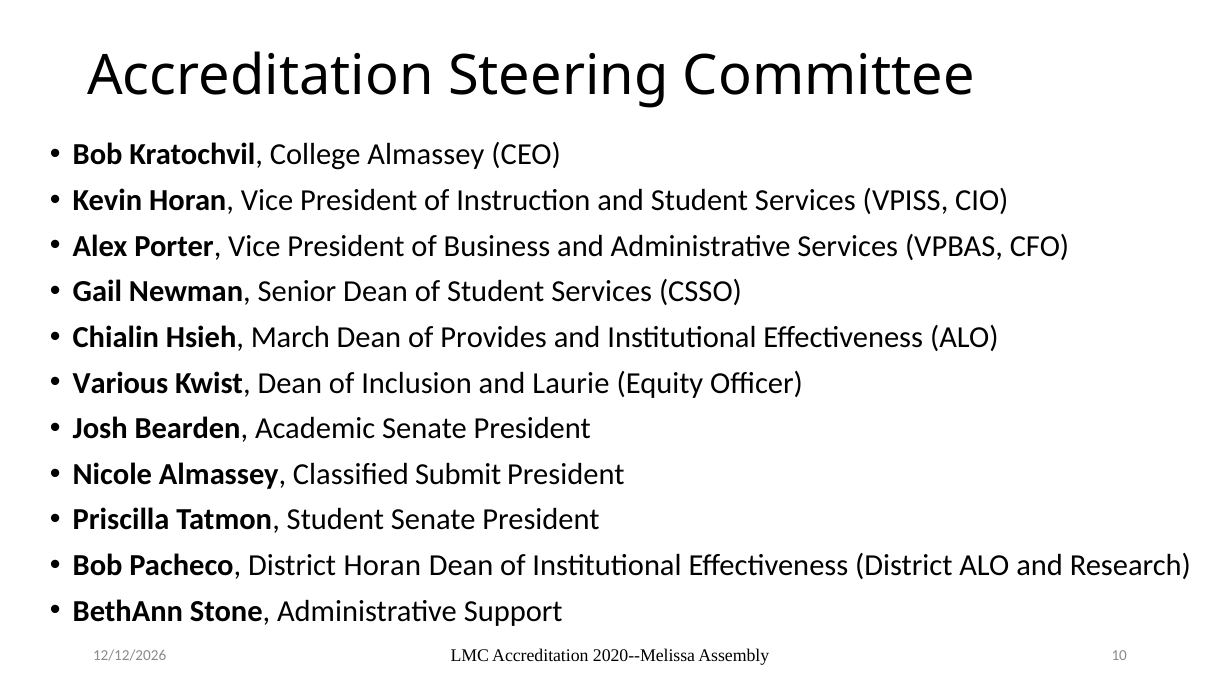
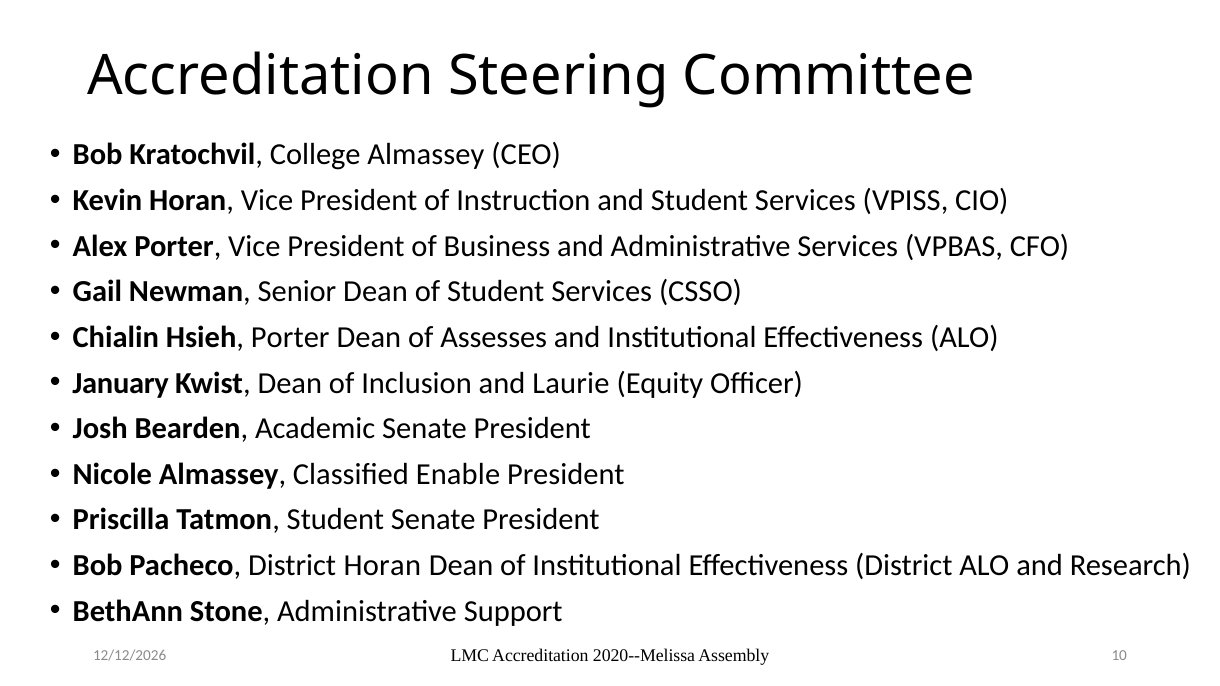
Hsieh March: March -> Porter (290, 338)
Provides: Provides -> Assesses (494, 338)
Various: Various -> January (121, 383)
Submit: Submit -> Enable (458, 474)
